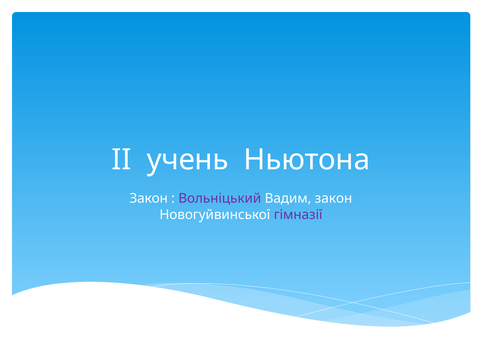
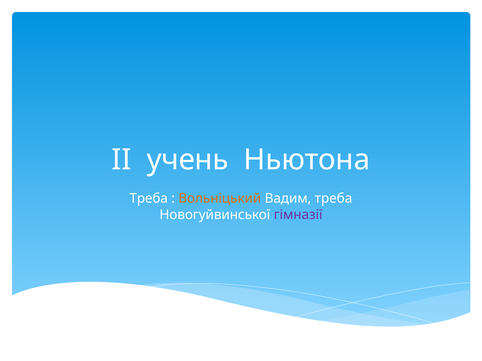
Закон: Закон -> Треба (149, 199)
Вольніцький colour: purple -> orange (220, 199)
Вадим закон: закон -> треба (334, 199)
